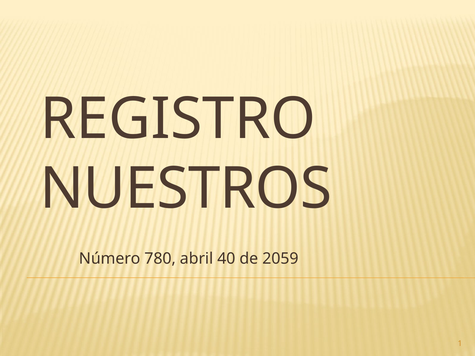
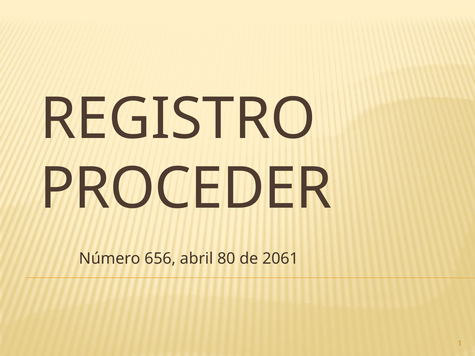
NUESTROS: NUESTROS -> PROCEDER (186, 189)
780: 780 -> 656 (160, 259)
40: 40 -> 80 (226, 259)
2059: 2059 -> 2061 (280, 259)
